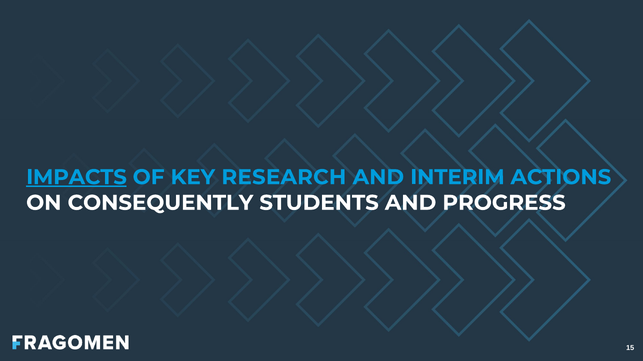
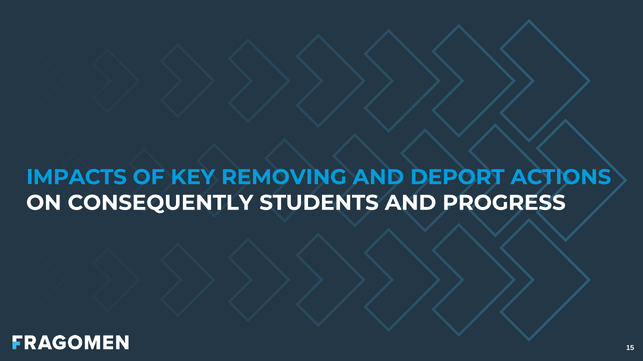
IMPACTS underline: present -> none (77, 177)
RESEARCH: RESEARCH -> REMOVING (284, 177)
INTERIM: INTERIM -> DEPORT (457, 177)
